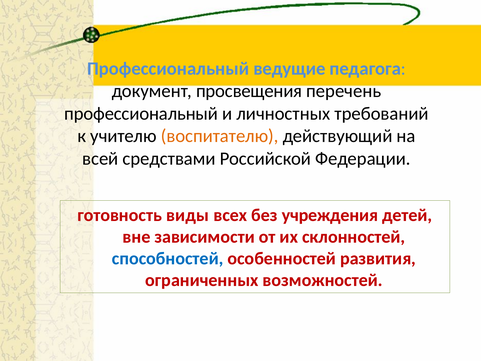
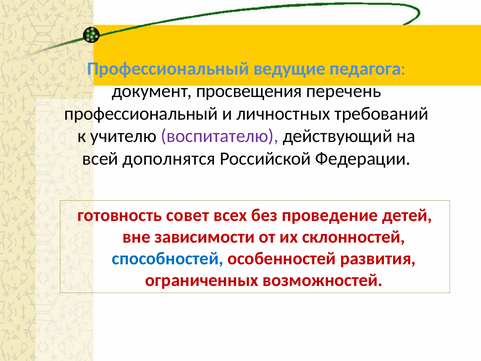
воспитателю colour: orange -> purple (220, 136)
средствами: средствами -> дополнятся (169, 158)
виды: виды -> совет (188, 215)
учреждения: учреждения -> проведение (330, 215)
